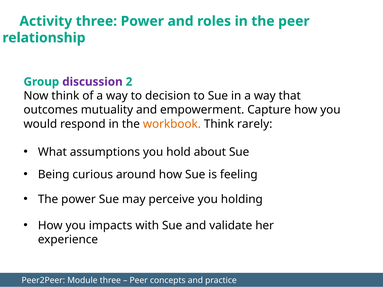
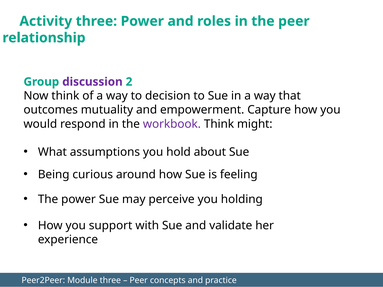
workbook colour: orange -> purple (172, 124)
rarely: rarely -> might (255, 124)
impacts: impacts -> support (111, 226)
